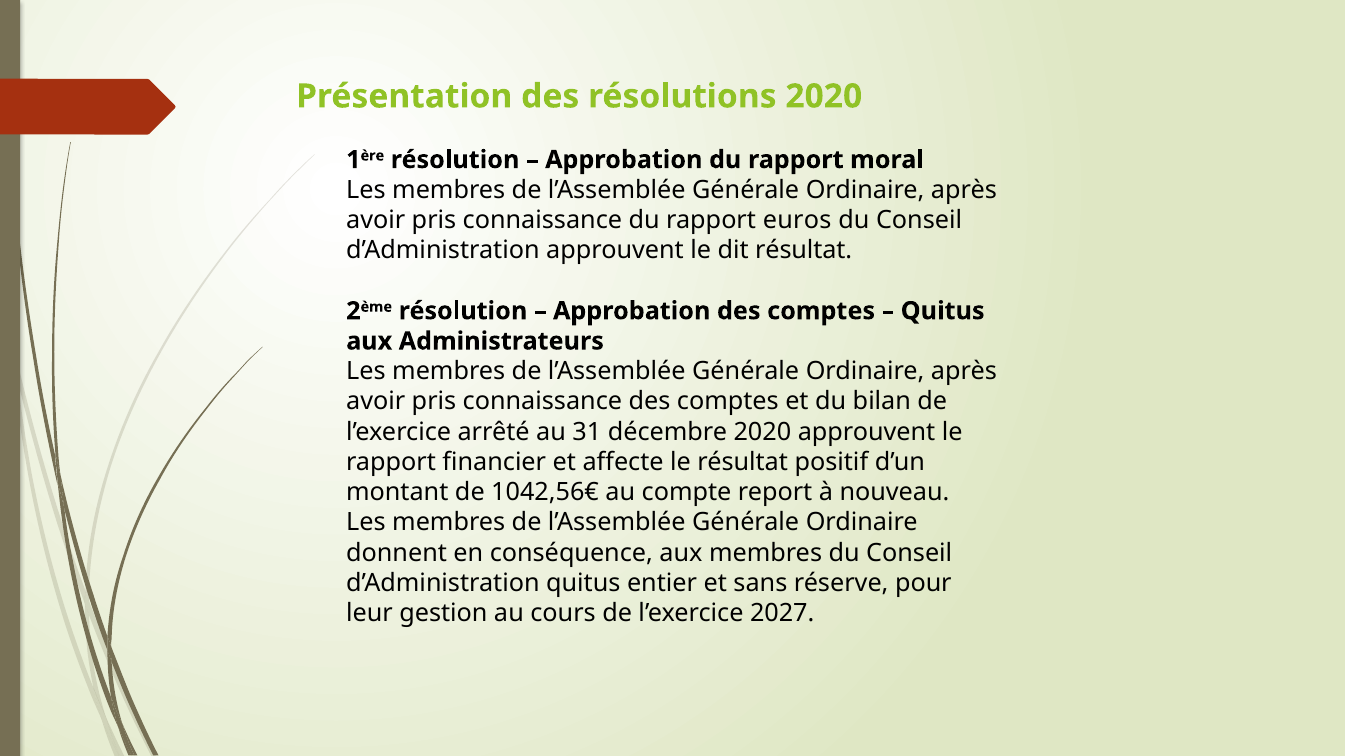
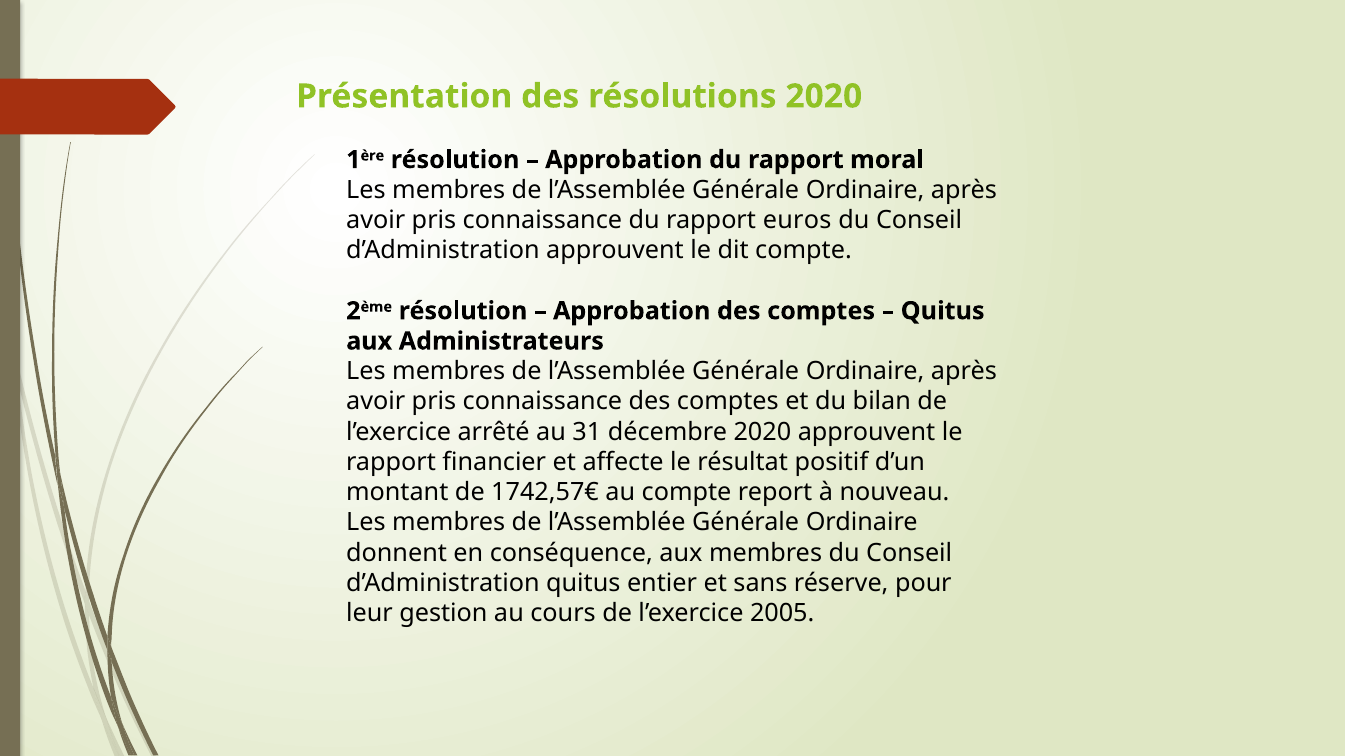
dit résultat: résultat -> compte (804, 251)
1042,56€: 1042,56€ -> 1742,57€ (545, 493)
2027: 2027 -> 2005 (782, 614)
